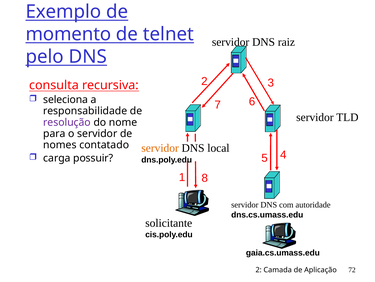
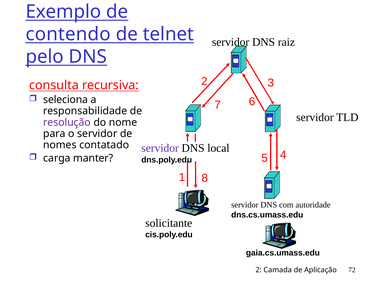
momento: momento -> contendo (68, 34)
servidor colour: orange -> purple (160, 148)
possuir: possuir -> manter (93, 158)
